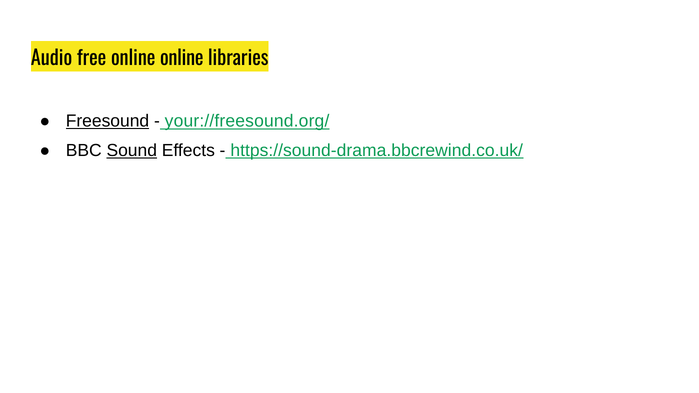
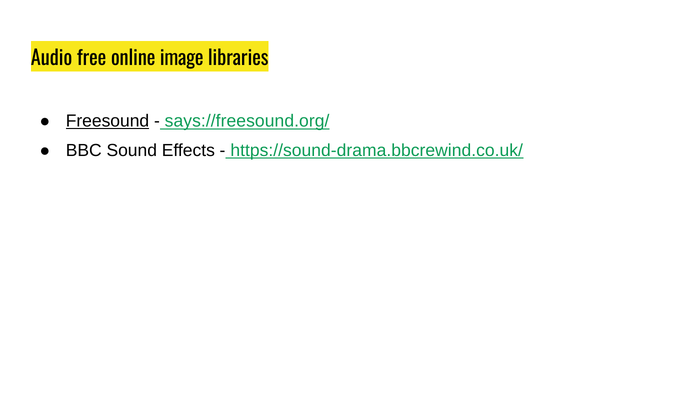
online online: online -> image (182, 59)
your://freesound.org/: your://freesound.org/ -> says://freesound.org/ (247, 121)
Sound underline: present -> none (132, 151)
